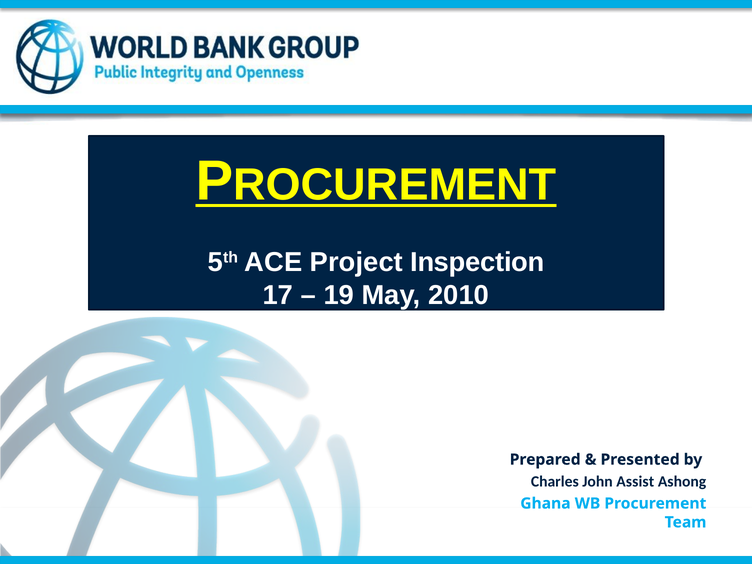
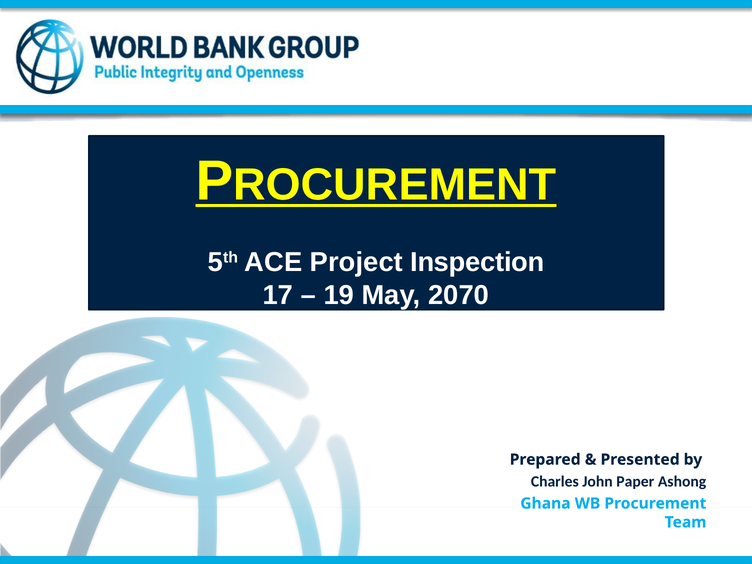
2010: 2010 -> 2070 (459, 295)
Assist: Assist -> Paper (635, 482)
